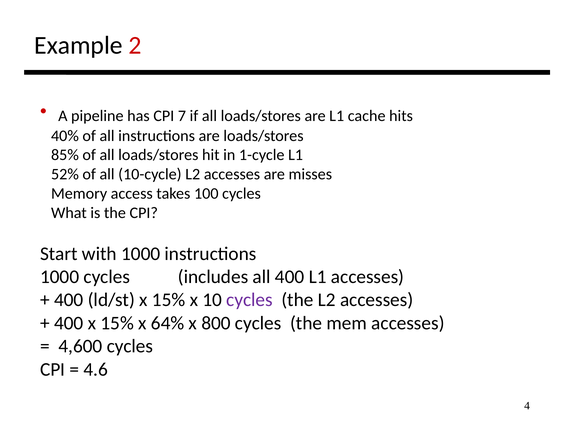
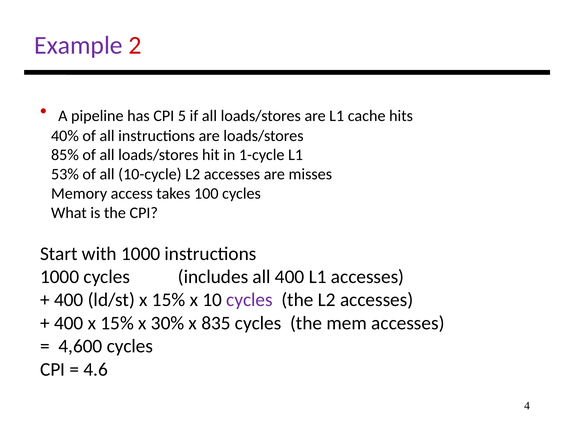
Example colour: black -> purple (78, 45)
7: 7 -> 5 (182, 116)
52%: 52% -> 53% (65, 174)
64%: 64% -> 30% (168, 323)
800: 800 -> 835 (216, 323)
